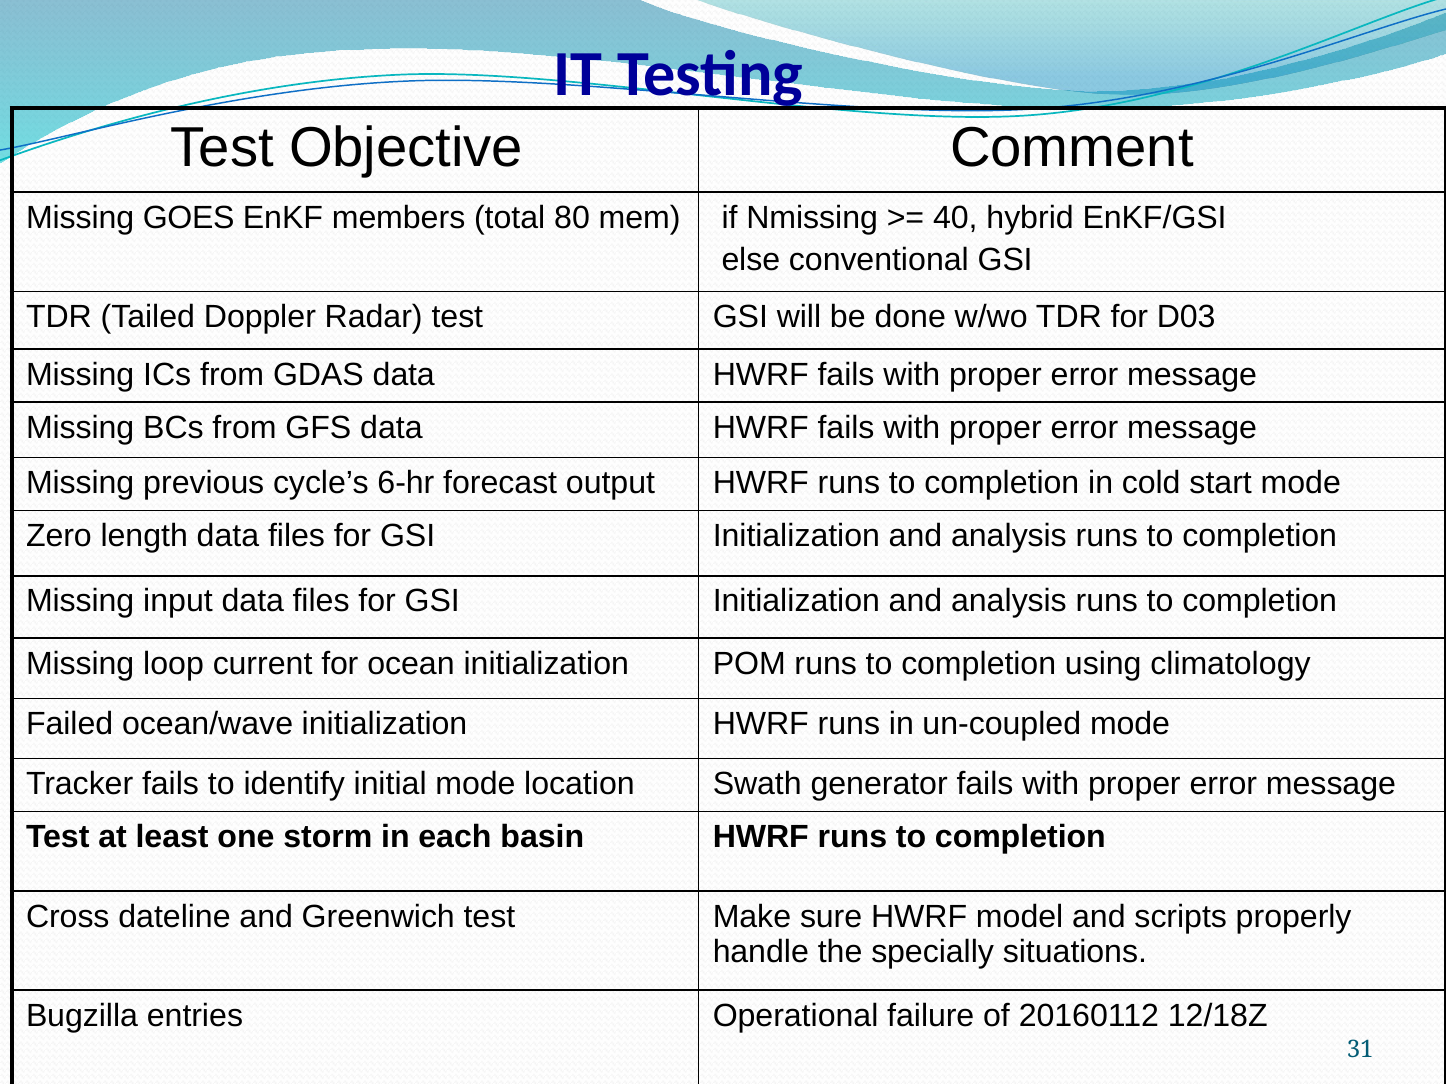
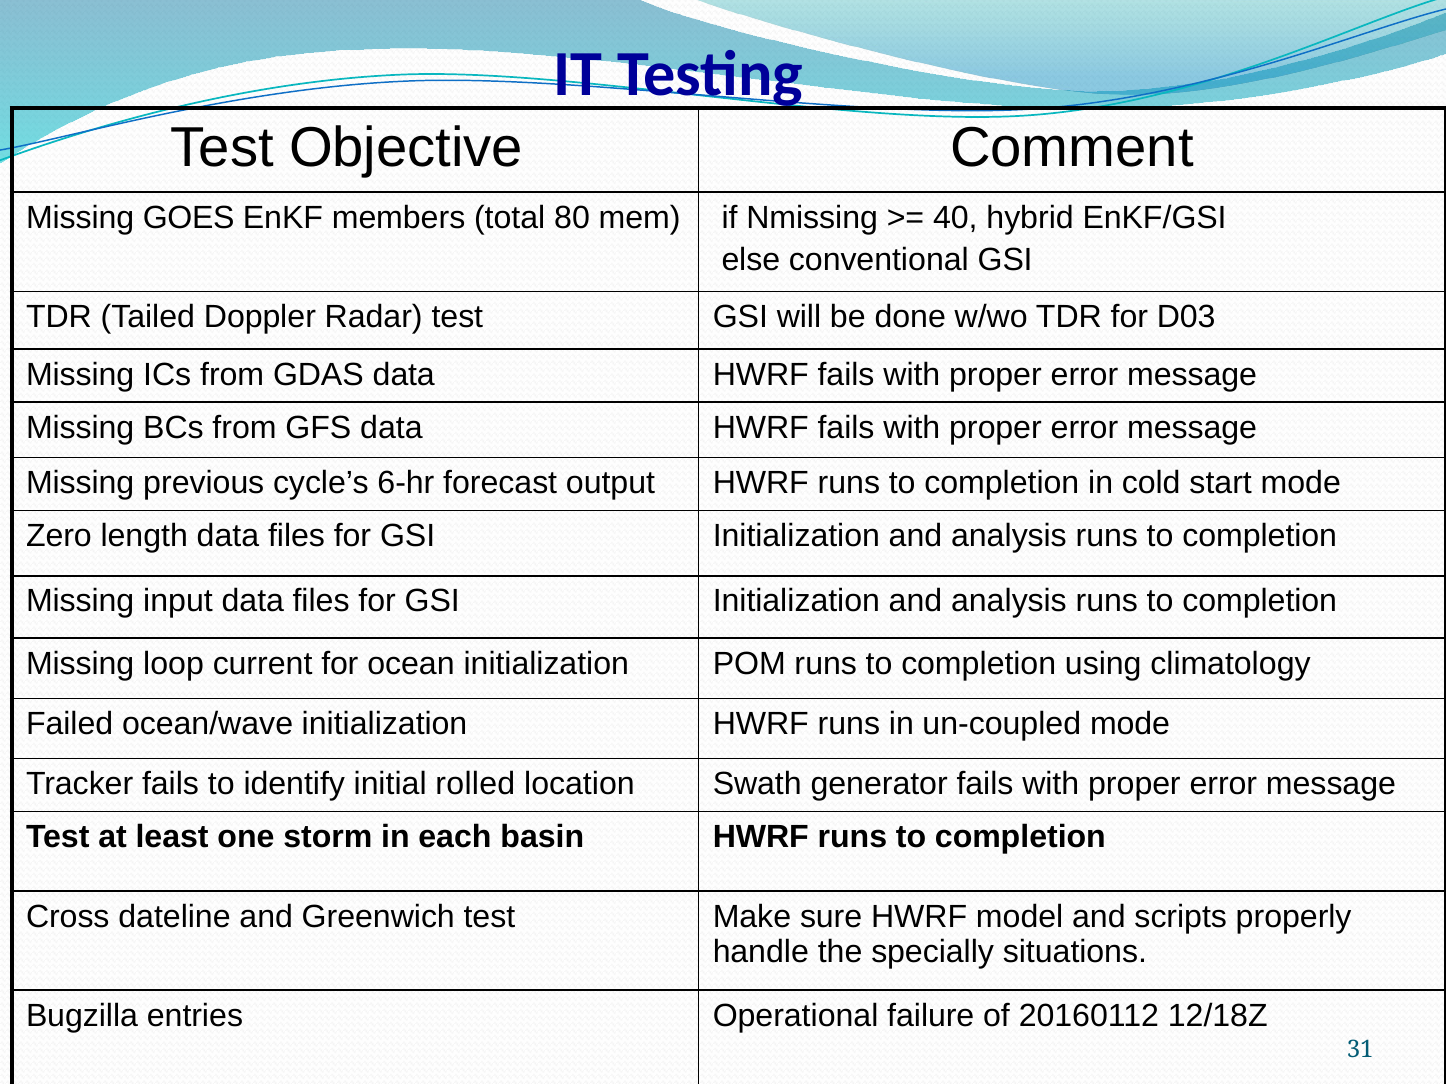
initial mode: mode -> rolled (475, 785)
